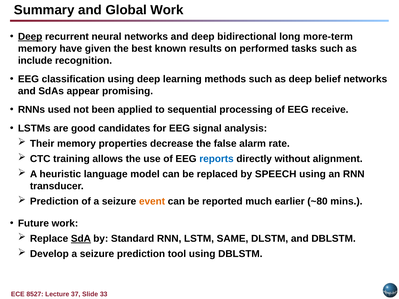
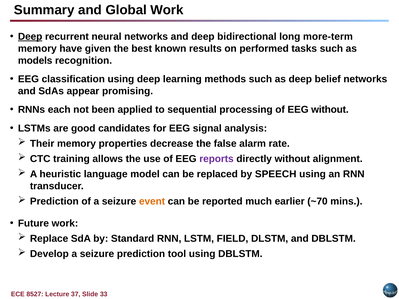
include: include -> models (35, 61)
used: used -> each (59, 110)
EEG receive: receive -> without (330, 110)
reports colour: blue -> purple (216, 159)
~80: ~80 -> ~70 (317, 202)
SdA underline: present -> none (81, 239)
SAME: SAME -> FIELD (233, 239)
